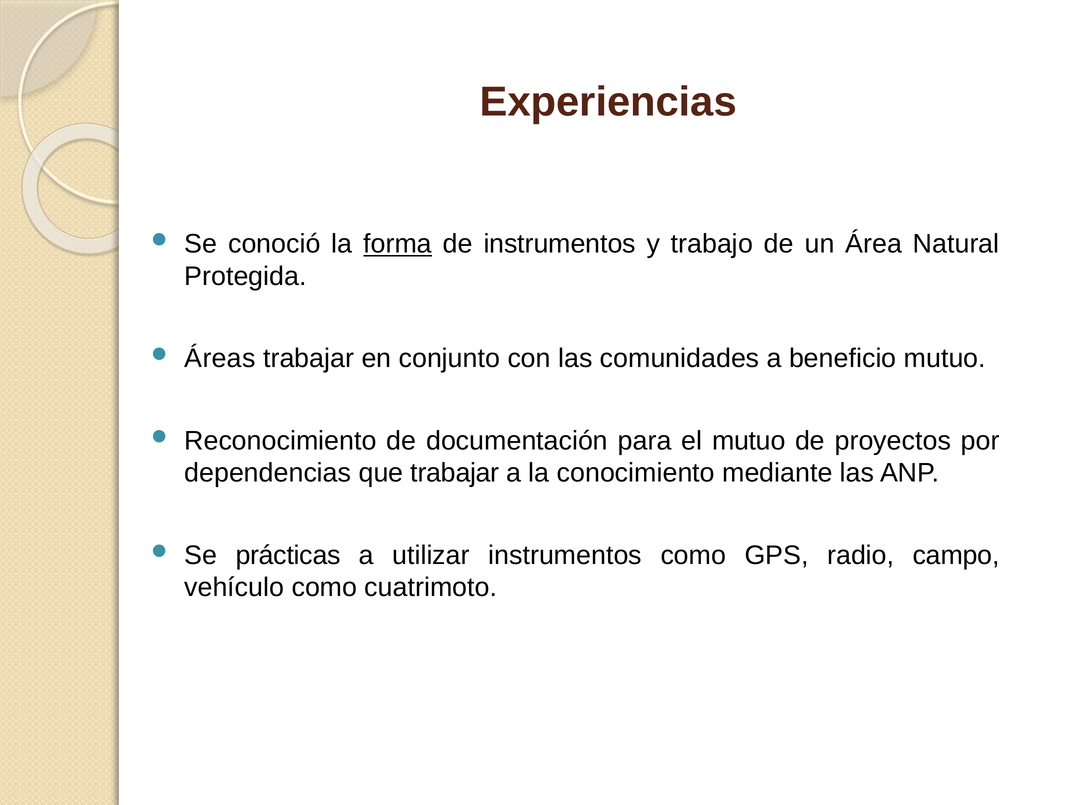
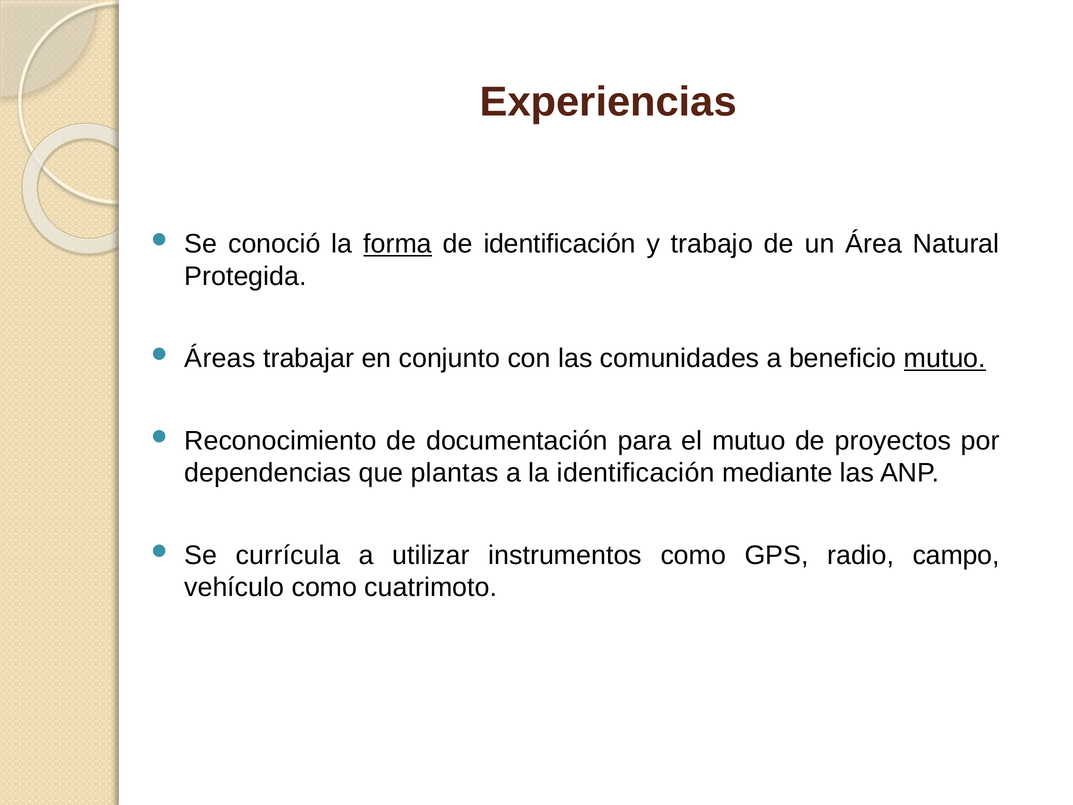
de instrumentos: instrumentos -> identificación (560, 244)
mutuo underline: none -> present (945, 358)
que trabajar: trabajar -> plantas (455, 473)
la conocimiento: conocimiento -> identificación (636, 473)
prácticas: prácticas -> currícula (288, 555)
